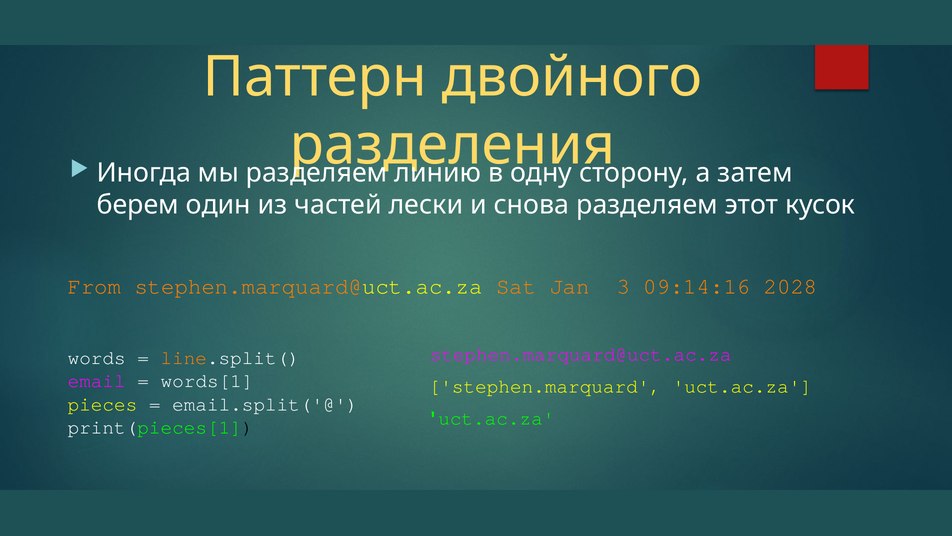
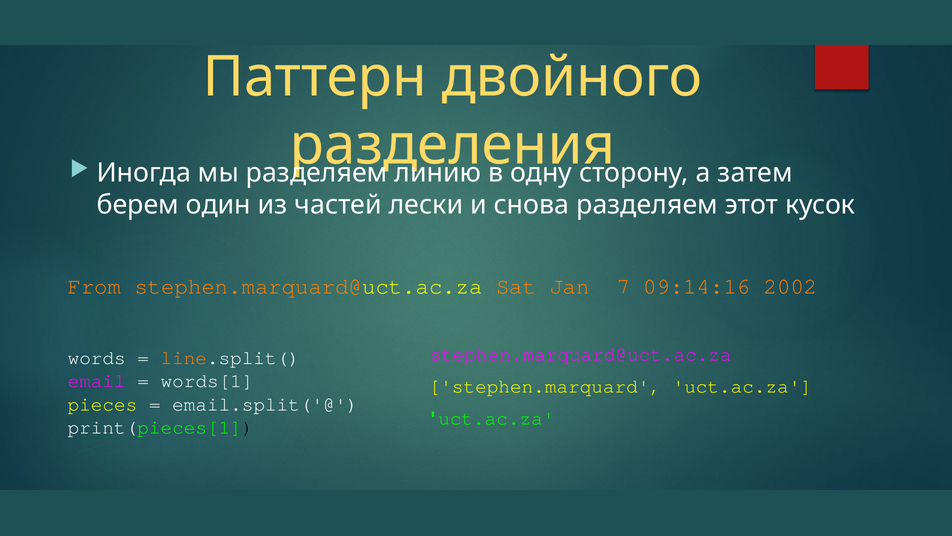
3: 3 -> 7 (623, 286)
2028: 2028 -> 2002 (791, 286)
